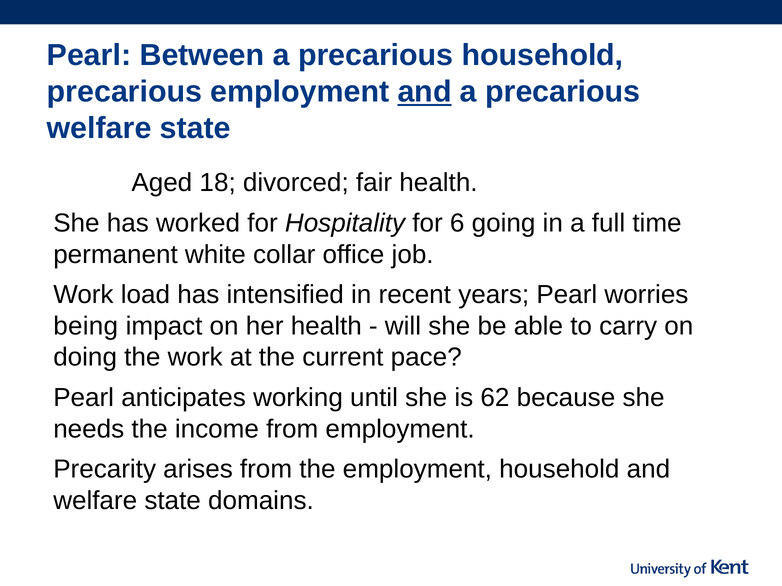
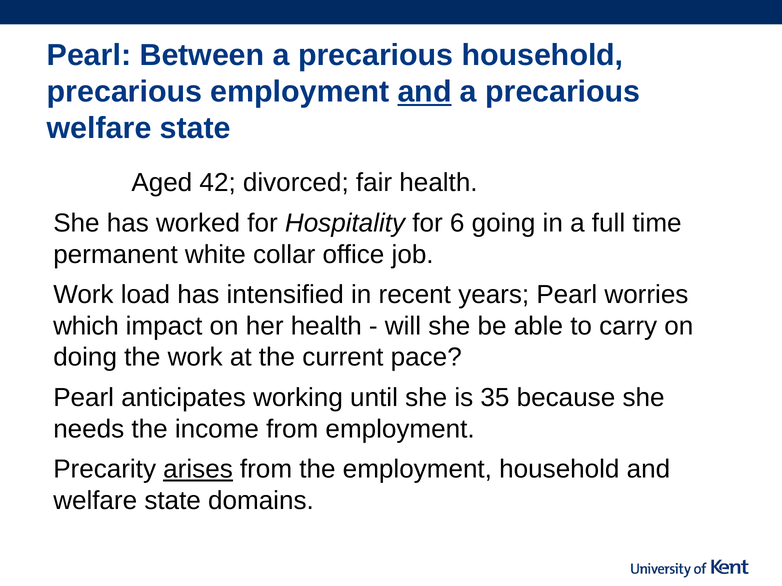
18: 18 -> 42 (218, 183)
being: being -> which (86, 326)
62: 62 -> 35 (495, 398)
arises underline: none -> present (198, 470)
